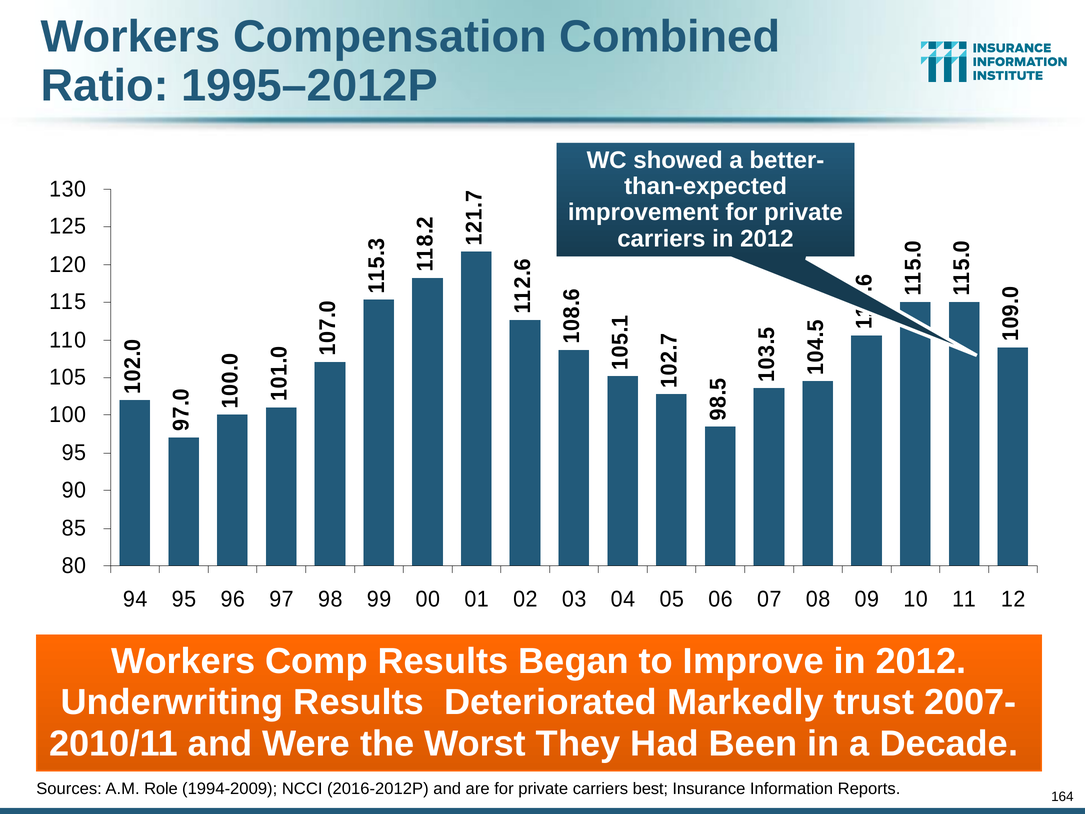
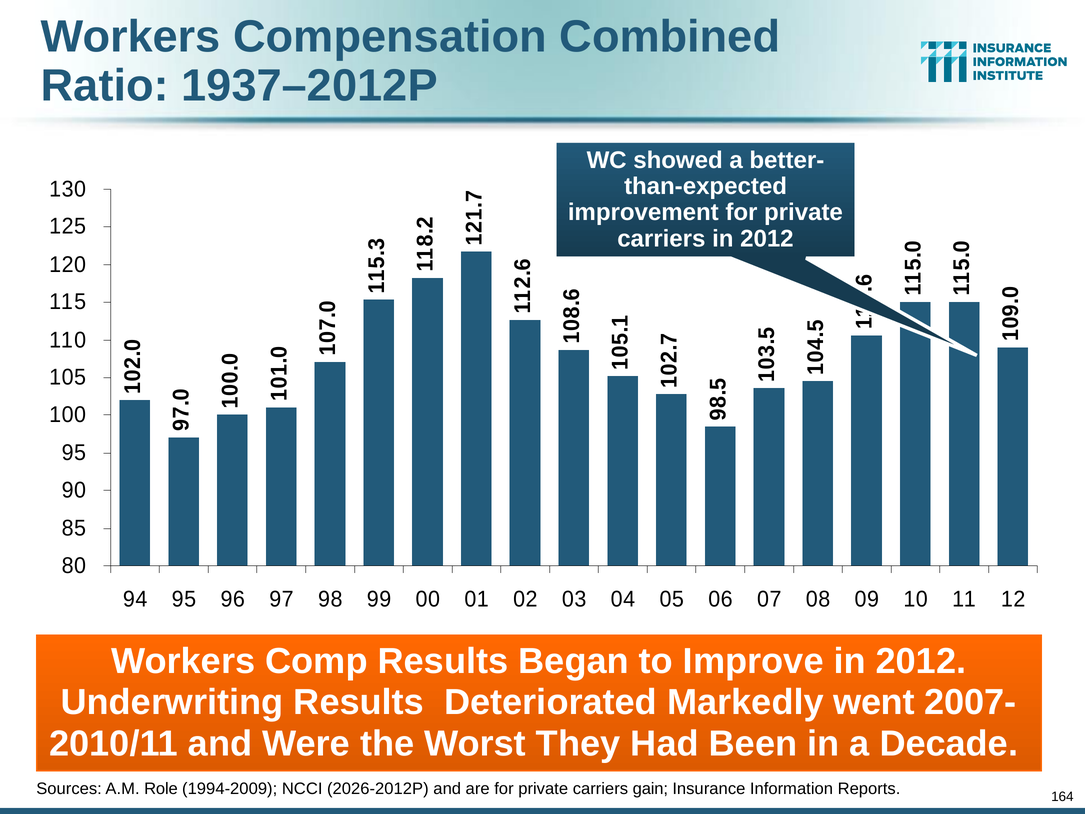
1995–2012P: 1995–2012P -> 1937–2012P (309, 86)
trust: trust -> went (874, 702)
2016-2012P: 2016-2012P -> 2026-2012P (378, 788)
best: best -> gain (650, 788)
